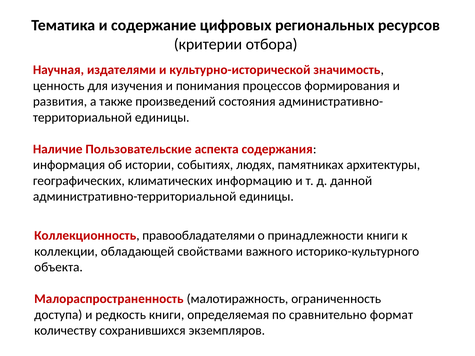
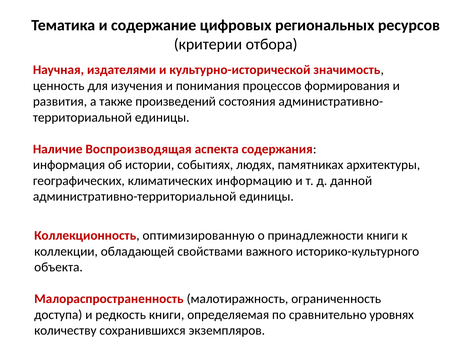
Пользовательские: Пользовательские -> Воспроизводящая (139, 149)
правообладателями: правообладателями -> оптимизированную (199, 236)
формат: формат -> уровнях (392, 315)
